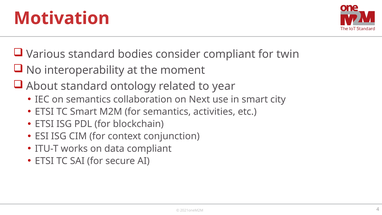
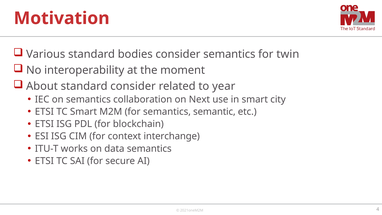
consider compliant: compliant -> semantics (229, 54)
standard ontology: ontology -> consider (133, 86)
activities: activities -> semantic (214, 112)
conjunction: conjunction -> interchange (172, 136)
data compliant: compliant -> semantics (149, 149)
